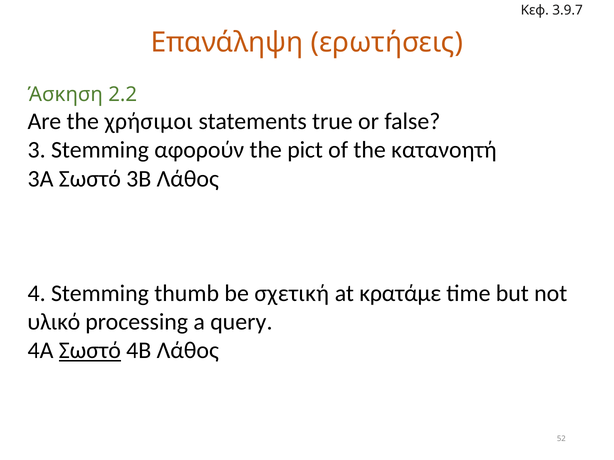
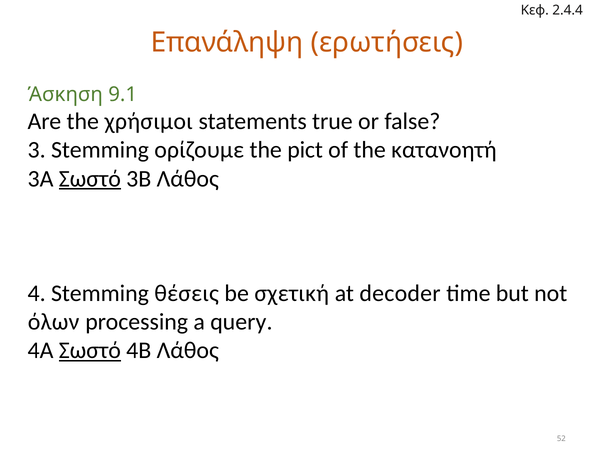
3.9.7: 3.9.7 -> 2.4.4 (568, 10)
2.2: 2.2 -> 9.1 (123, 95)
αφορούν: αφορούν -> ορίζουμε (199, 150)
Σωστό underline: none -> present (90, 179)
thumb: thumb -> θέσεις (187, 294)
κρατάμε: κρατάμε -> decoder (400, 294)
υλικό: υλικό -> όλων (54, 322)
